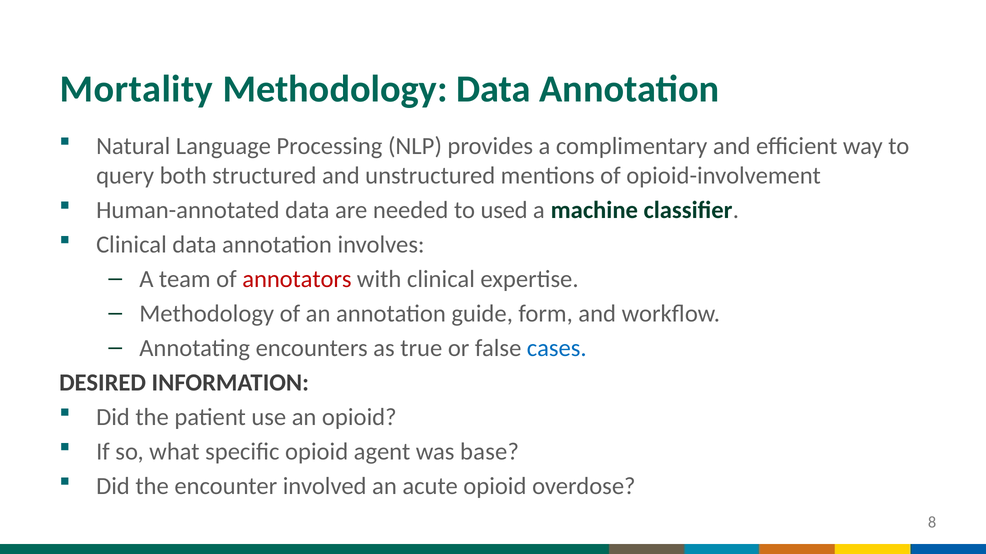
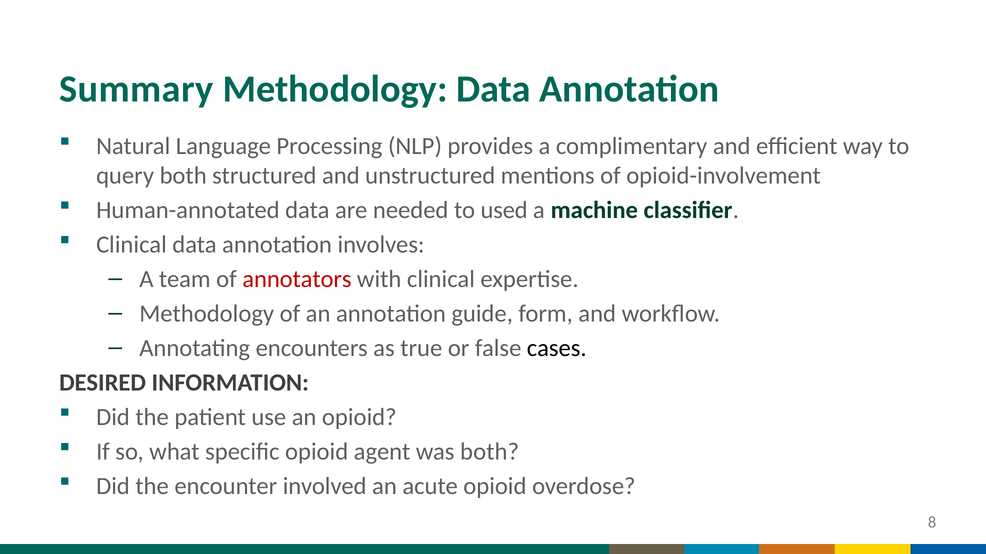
Mortality: Mortality -> Summary (136, 89)
cases colour: blue -> black (557, 349)
was base: base -> both (490, 452)
